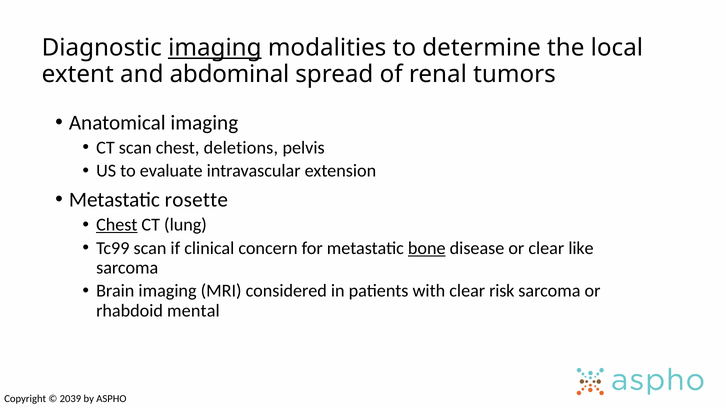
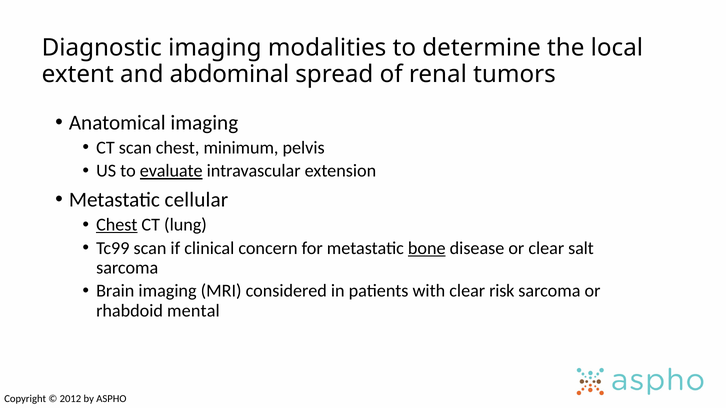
imaging underline: present -> none (215, 48)
deletions: deletions -> minimum (241, 148)
evaluate underline: none -> present (171, 171)
rosette: rosette -> cellular (196, 200)
like: like -> salt (581, 248)
2039: 2039 -> 2012 (70, 399)
